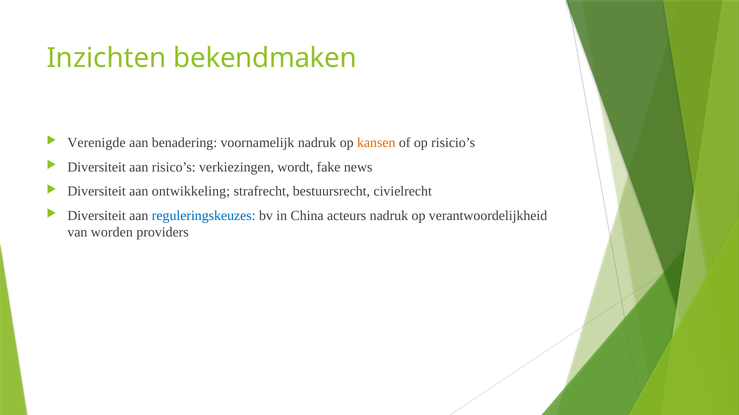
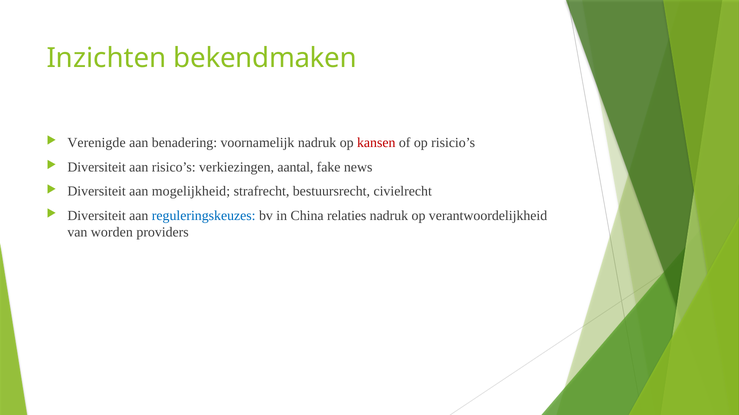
kansen colour: orange -> red (376, 143)
wordt: wordt -> aantal (295, 167)
ontwikkeling: ontwikkeling -> mogelijkheid (191, 192)
acteurs: acteurs -> relaties (347, 216)
